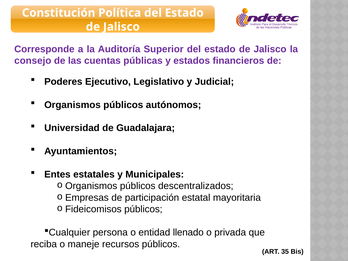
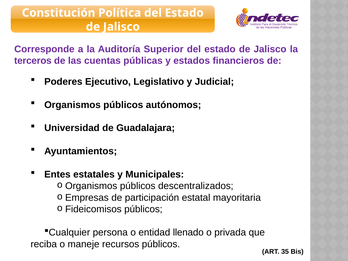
consejo: consejo -> terceros (33, 61)
